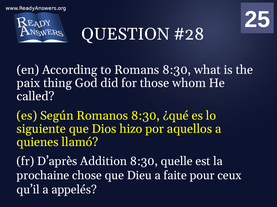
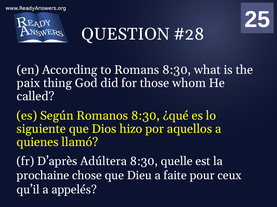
Addition: Addition -> Adúltera (104, 162)
